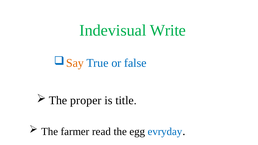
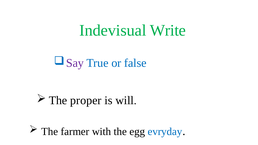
Say colour: orange -> purple (75, 63)
title: title -> will (125, 101)
read: read -> with (102, 132)
